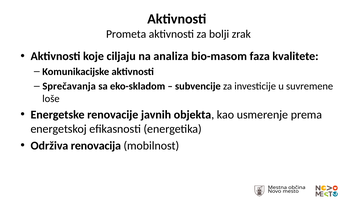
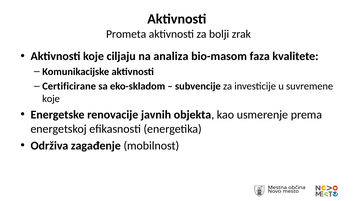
Sprečavanja: Sprečavanja -> Certificirane (69, 86)
loše: loše -> koje (51, 99)
renovacija: renovacija -> zagađenje (96, 145)
